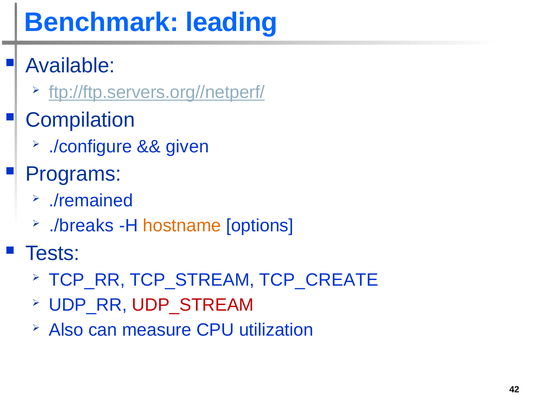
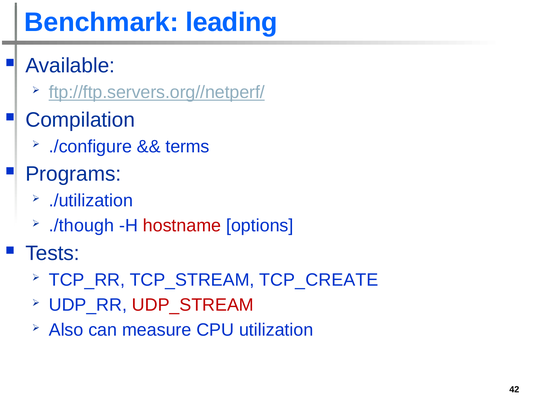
given: given -> terms (188, 146)
./remained: ./remained -> ./utilization (91, 200)
./breaks: ./breaks -> ./though (81, 225)
hostname colour: orange -> red (182, 225)
